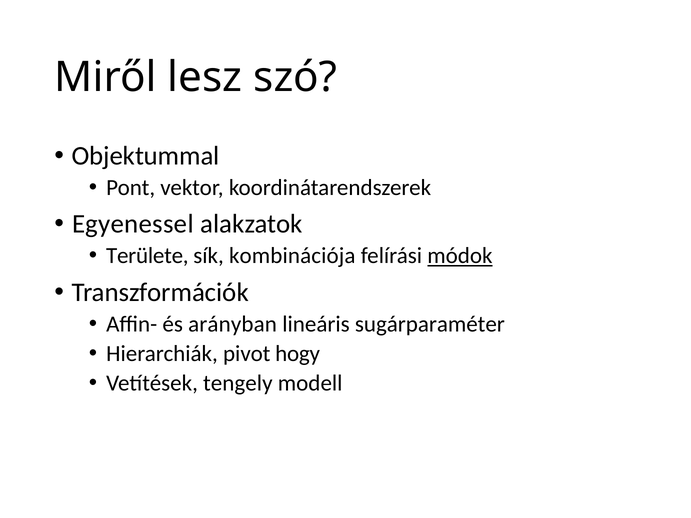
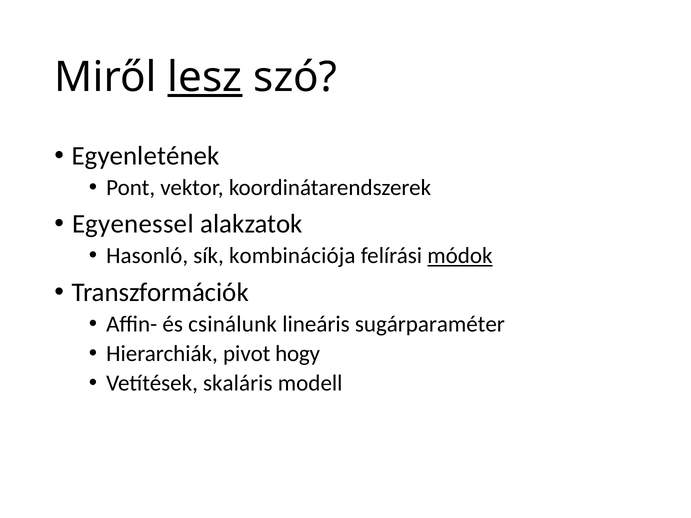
lesz underline: none -> present (205, 77)
Objektummal: Objektummal -> Egyenletének (146, 156)
Területe: Területe -> Hasonló (147, 256)
arányban: arányban -> csinálunk (233, 324)
tengely: tengely -> skaláris (238, 383)
